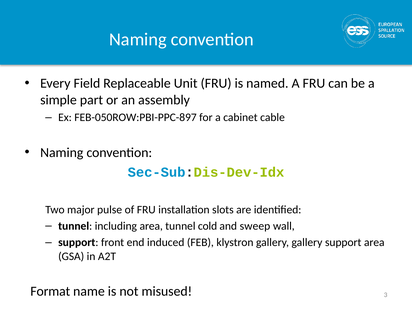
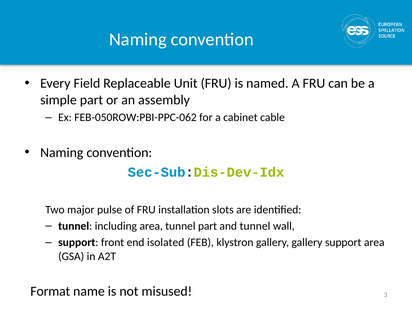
FEB-050ROW:PBI-PPC-897: FEB-050ROW:PBI-PPC-897 -> FEB-050ROW:PBI-PPC-062 (136, 118)
tunnel cold: cold -> part (208, 226)
and sweep: sweep -> tunnel (255, 226)
induced: induced -> isolated (166, 243)
